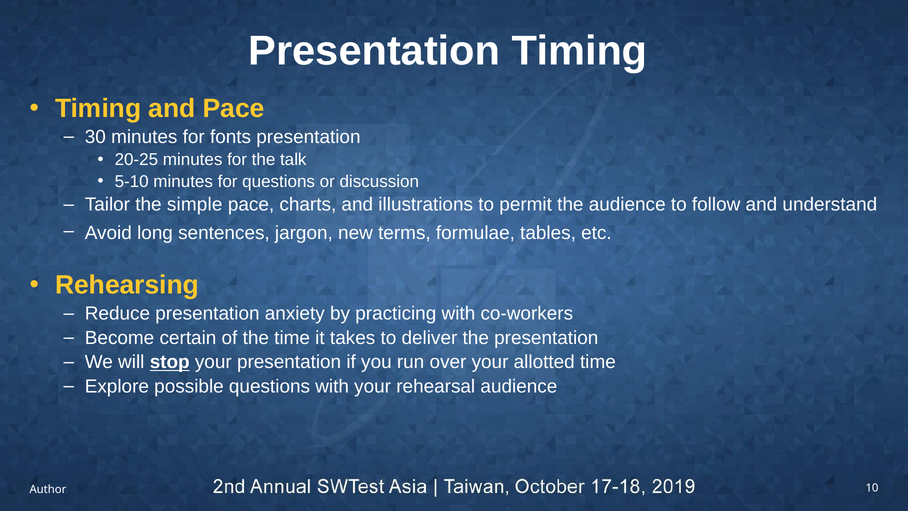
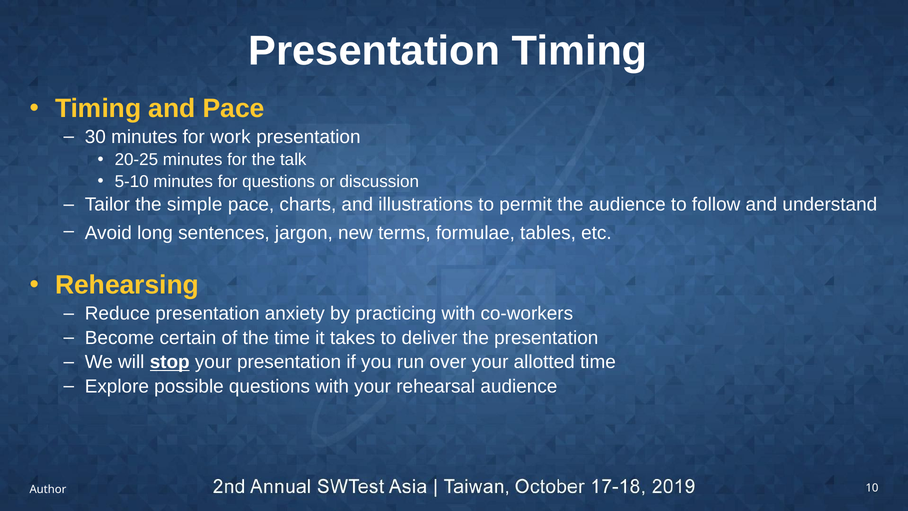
fonts: fonts -> work (230, 137)
